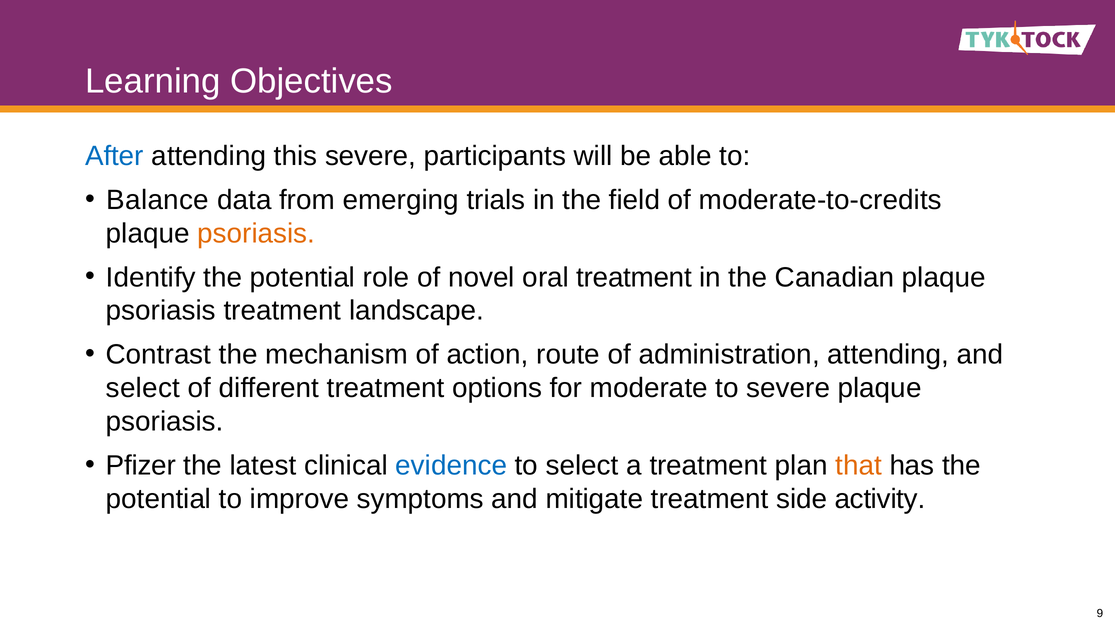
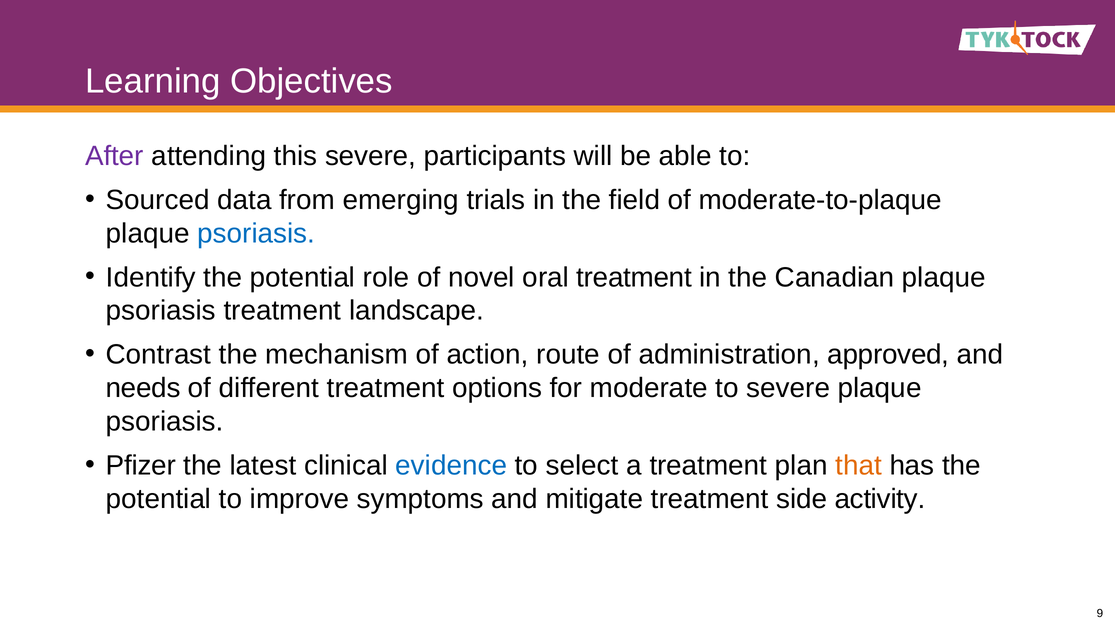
After colour: blue -> purple (114, 156)
Balance: Balance -> Sourced (158, 200)
moderate-to-credits: moderate-to-credits -> moderate-to-plaque (820, 200)
psoriasis colour: orange -> blue (256, 234)
administration attending: attending -> approved (888, 355)
select: select -> needs (143, 388)
